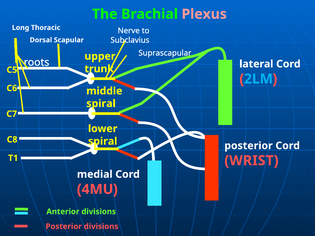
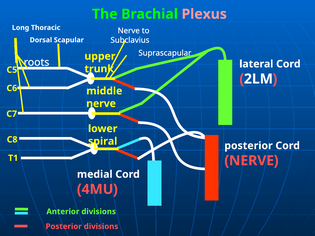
2LM colour: light blue -> white (258, 79)
spiral: spiral -> nerve (101, 104)
WRIST: WRIST -> NERVE (252, 161)
